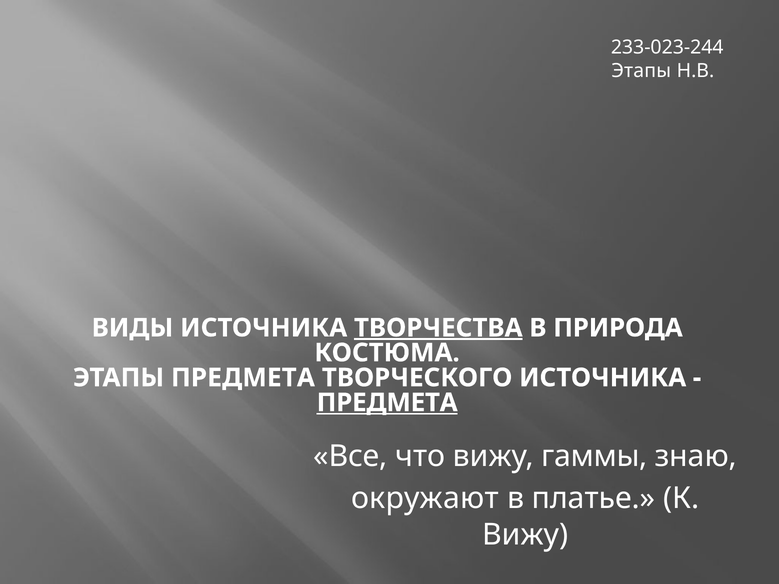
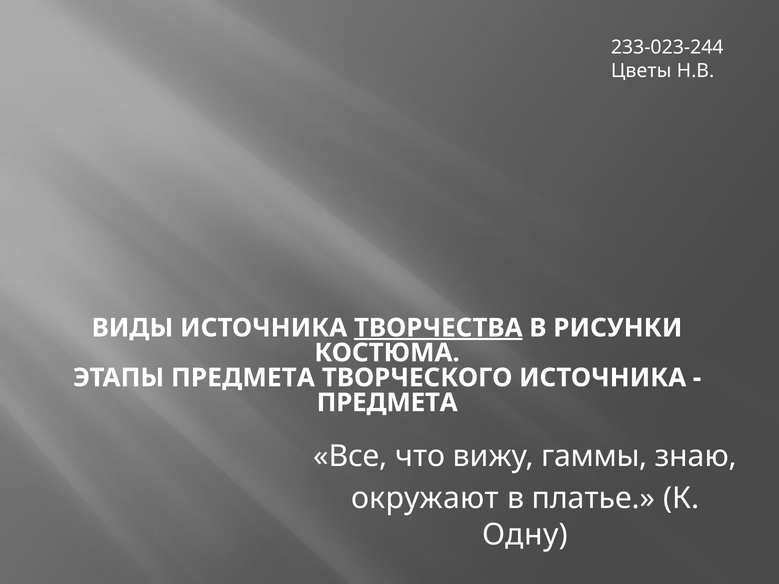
Этапы: Этапы -> Цветы (641, 71)
ПРИРОДА: ПРИРОДА -> РИСУНКИ (618, 328)
ПРЕДМЕТА underline: present -> none (387, 403)
Вижу: Вижу -> Одну (525, 535)
